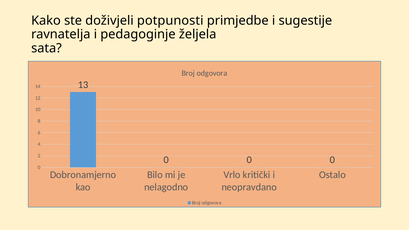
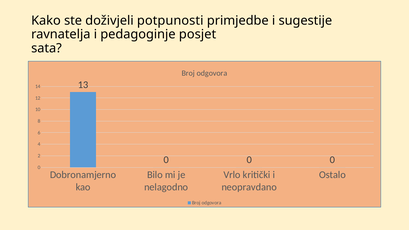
željela: željela -> posjet (198, 34)
